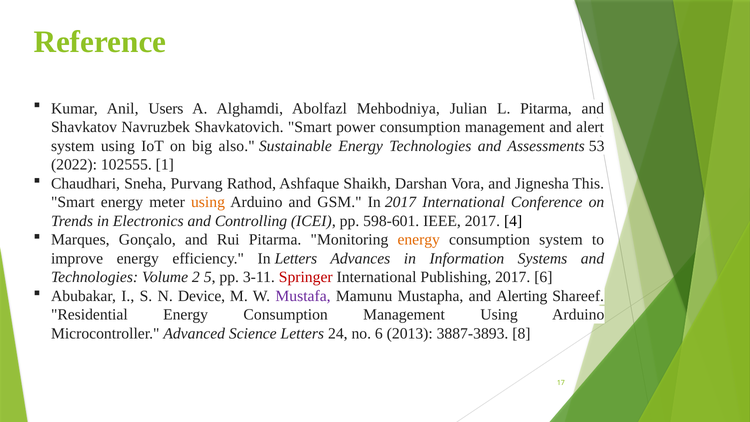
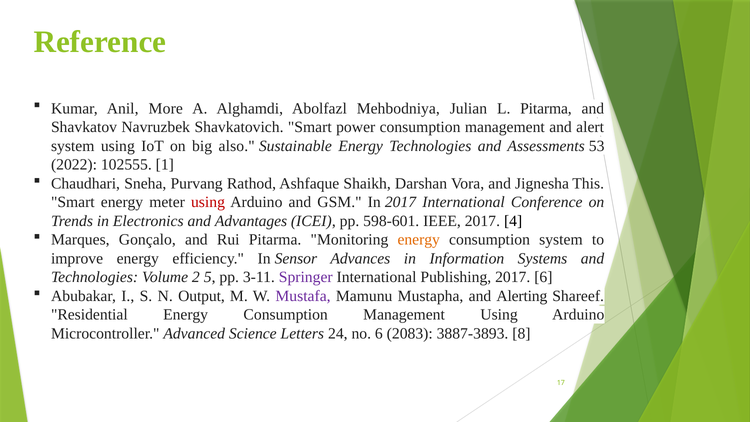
Users: Users -> More (166, 108)
using colour: orange -> red (208, 202)
Controlling: Controlling -> Advantages (251, 221)
In Letters: Letters -> Sensor (296, 258)
Springer colour: red -> purple (306, 277)
Device: Device -> Output (201, 296)
2013: 2013 -> 2083 (410, 333)
